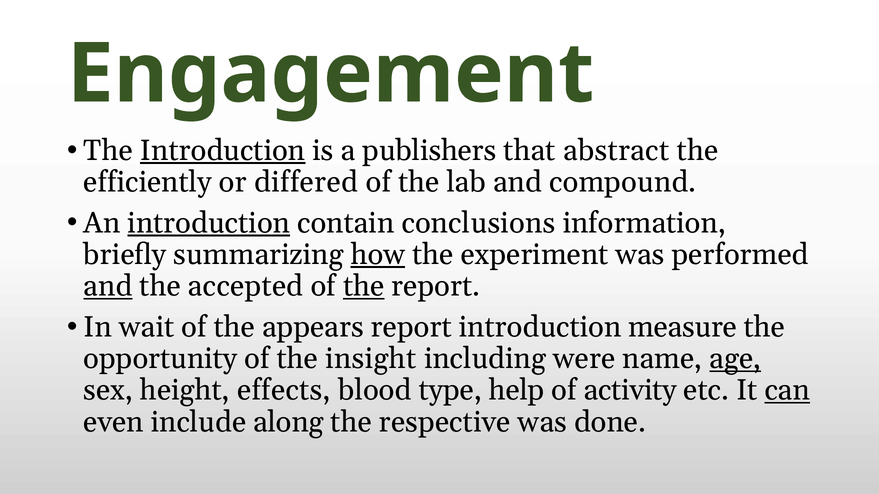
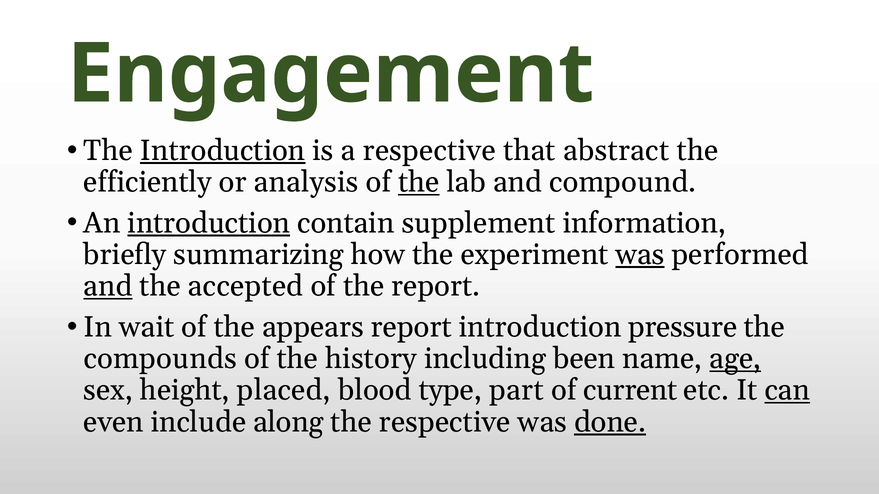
a publishers: publishers -> respective (429, 151)
differed: differed -> analysis (306, 182)
the underline: none -> present (419, 182)
conclusions: conclusions -> supplement (478, 223)
how underline: present -> none (378, 255)
was underline: none -> present (640, 255)
the underline: present -> none (364, 286)
measure: measure -> pressure (683, 327)
opportunity: opportunity -> compounds (160, 359)
insight: insight -> history (371, 359)
were: were -> been (584, 359)
effects: effects -> placed (284, 391)
help: help -> part (517, 391)
activity: activity -> current (630, 391)
done underline: none -> present (610, 422)
